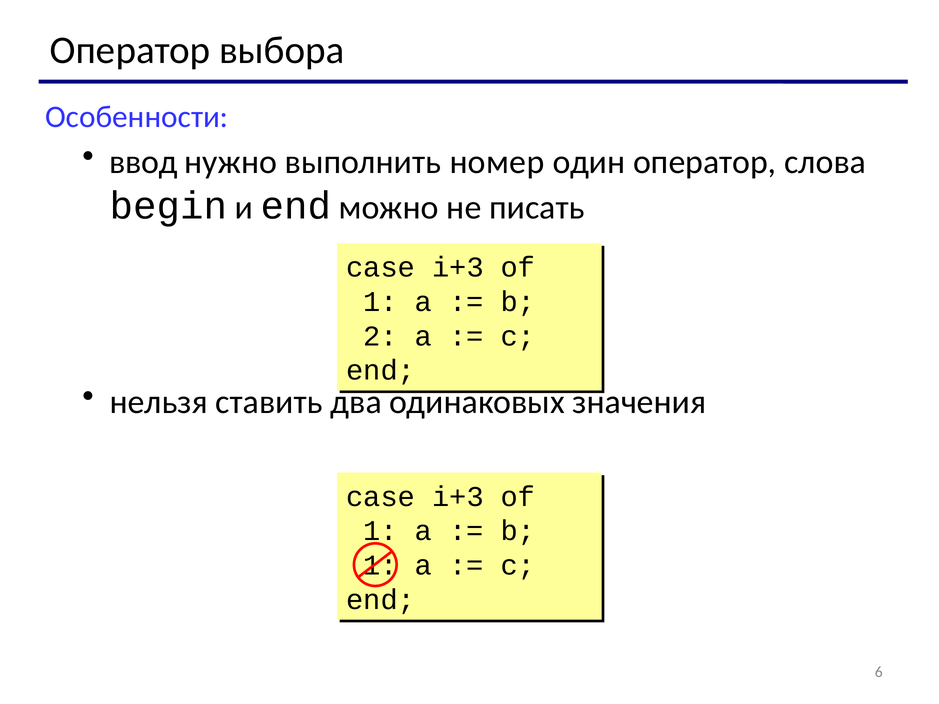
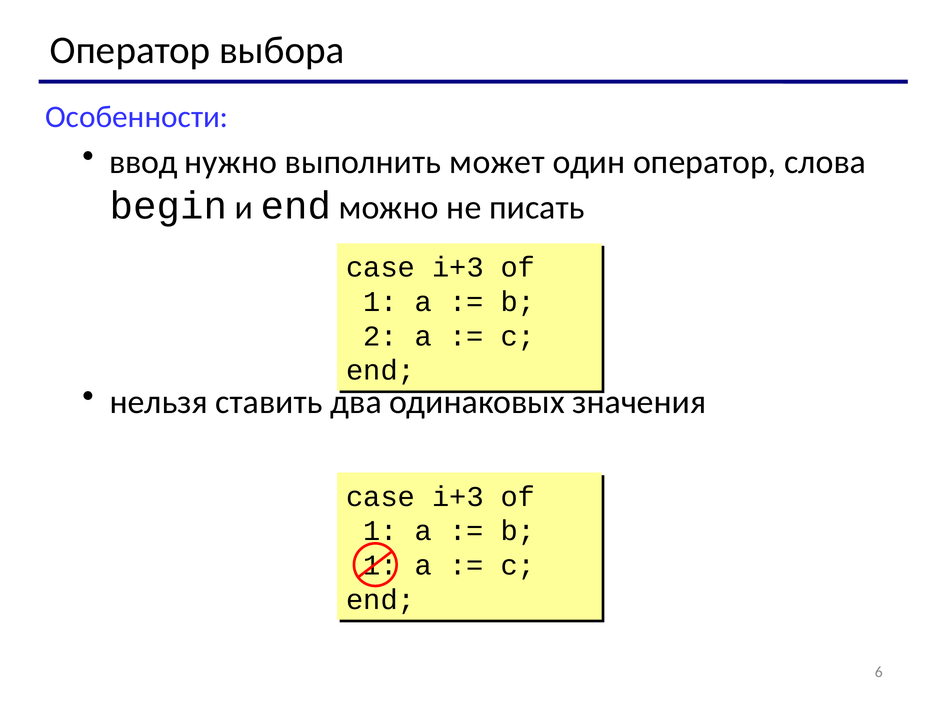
номер: номер -> может (497, 162)
